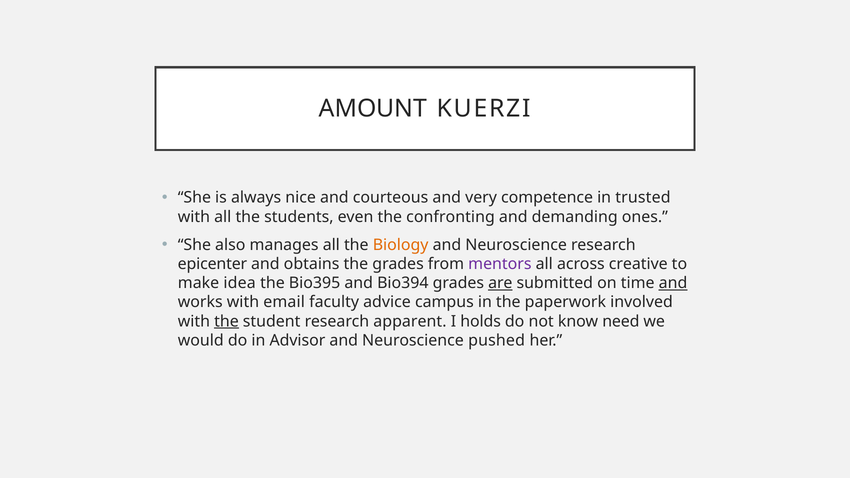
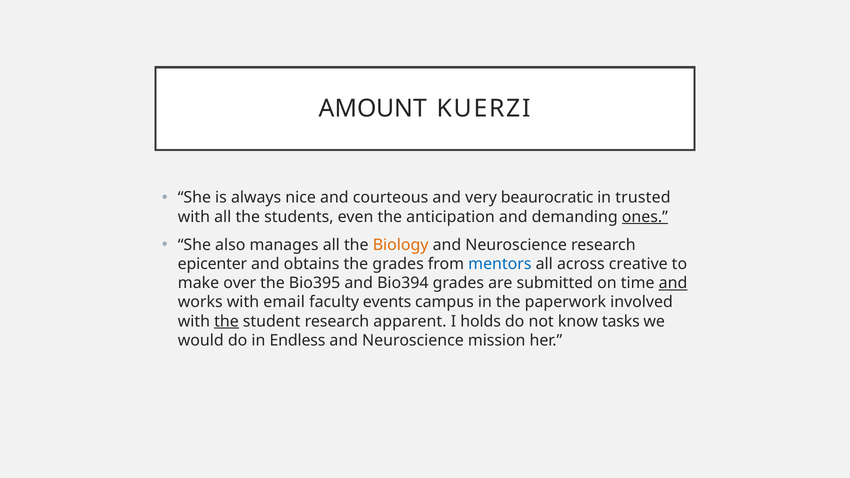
competence: competence -> beaurocratic (547, 198)
confronting: confronting -> anticipation (451, 217)
ones underline: none -> present (645, 217)
mentors colour: purple -> blue (500, 264)
idea: idea -> over (240, 283)
are underline: present -> none (500, 283)
advice: advice -> events (387, 302)
need: need -> tasks (621, 321)
Advisor: Advisor -> Endless (297, 341)
pushed: pushed -> mission (497, 341)
